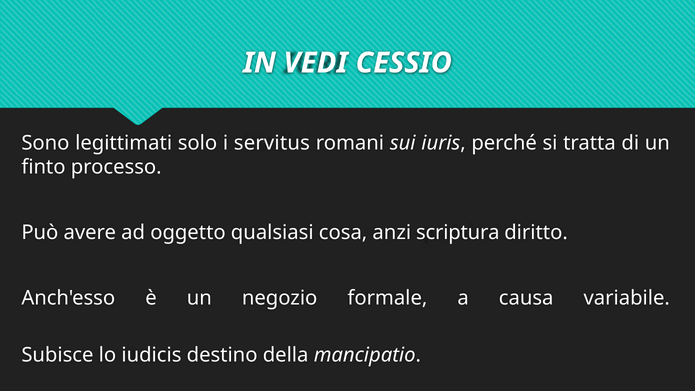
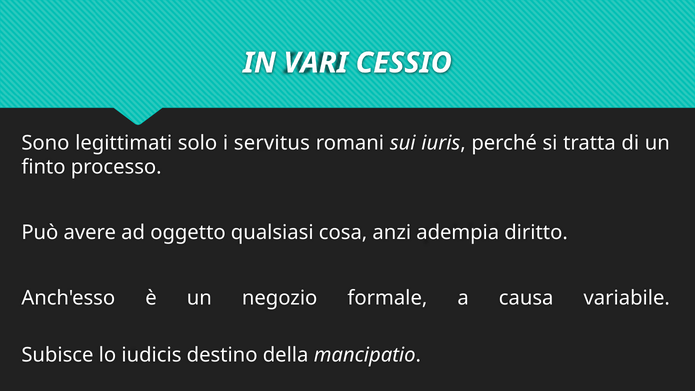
VEDI: VEDI -> VARI (316, 63)
scriptura: scriptura -> adempia (458, 232)
